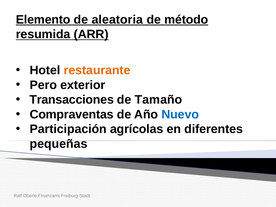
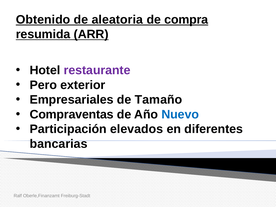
Elemento: Elemento -> Obtenido (43, 20)
método: método -> compra (186, 20)
restaurante colour: orange -> purple (97, 70)
Transacciones: Transacciones -> Empresariales (72, 100)
agrícolas: agrícolas -> elevados (137, 129)
pequeñas: pequeñas -> bancarias (59, 144)
